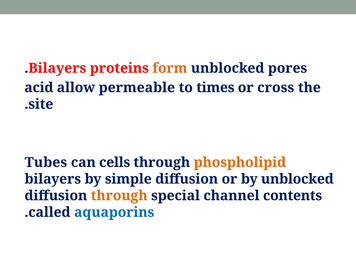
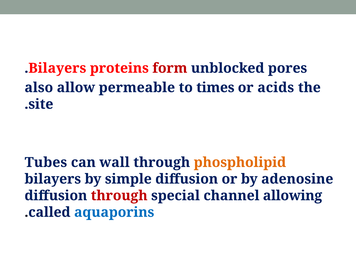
form colour: orange -> red (170, 68)
acid: acid -> also (39, 88)
cross: cross -> acids (276, 88)
cells: cells -> wall (115, 162)
by unblocked: unblocked -> adenosine (297, 179)
through colour: orange -> red (119, 196)
contents: contents -> allowing (293, 196)
